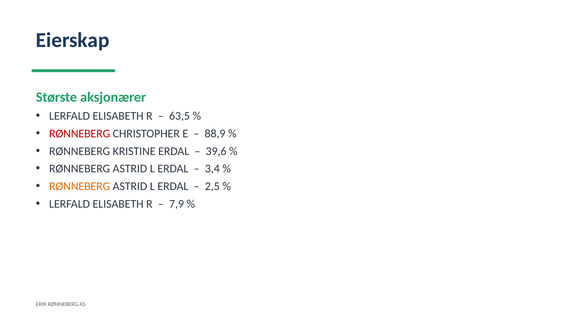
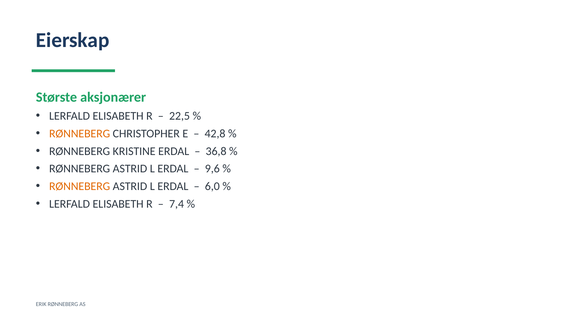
63,5: 63,5 -> 22,5 (180, 116)
RØNNEBERG colour: red -> orange (80, 134)
88,9: 88,9 -> 42,8 (215, 134)
39,6: 39,6 -> 36,8 (216, 151)
3,4: 3,4 -> 9,6 (212, 169)
2,5: 2,5 -> 6,0 (212, 187)
7,9: 7,9 -> 7,4 (177, 204)
